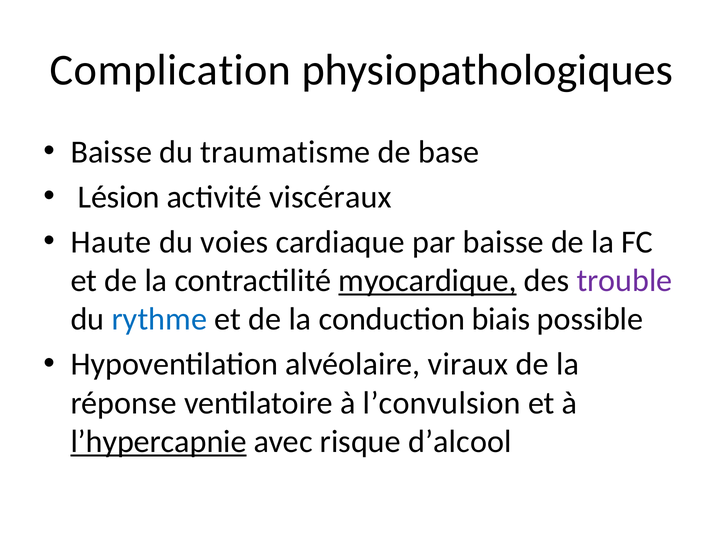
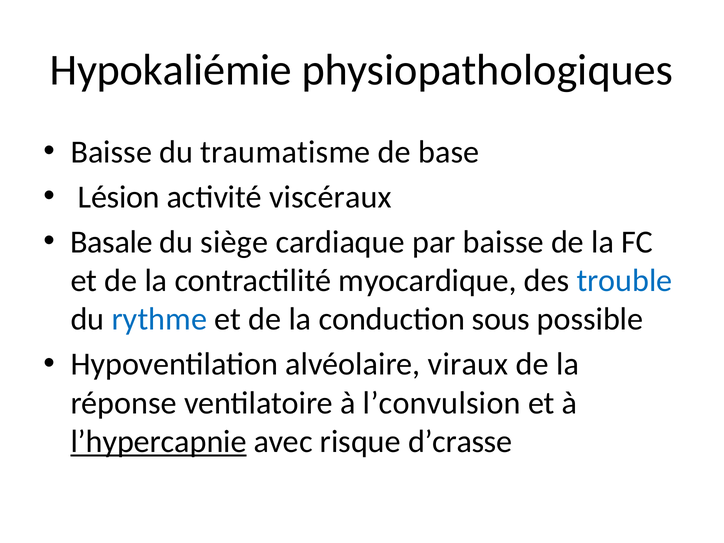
Complication: Complication -> Hypokaliémie (171, 70)
Haute: Haute -> Basale (111, 242)
voies: voies -> siège (234, 242)
myocardique underline: present -> none (428, 281)
trouble colour: purple -> blue (624, 281)
biais: biais -> sous (501, 319)
d’alcool: d’alcool -> d’crasse (460, 442)
